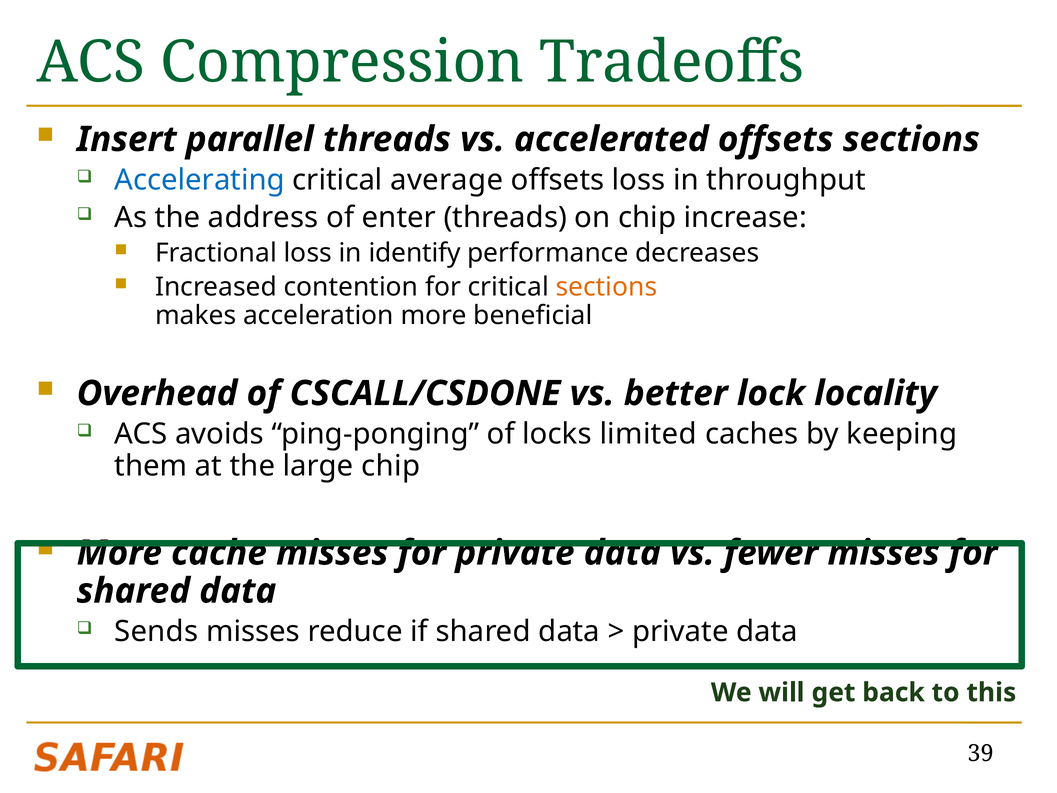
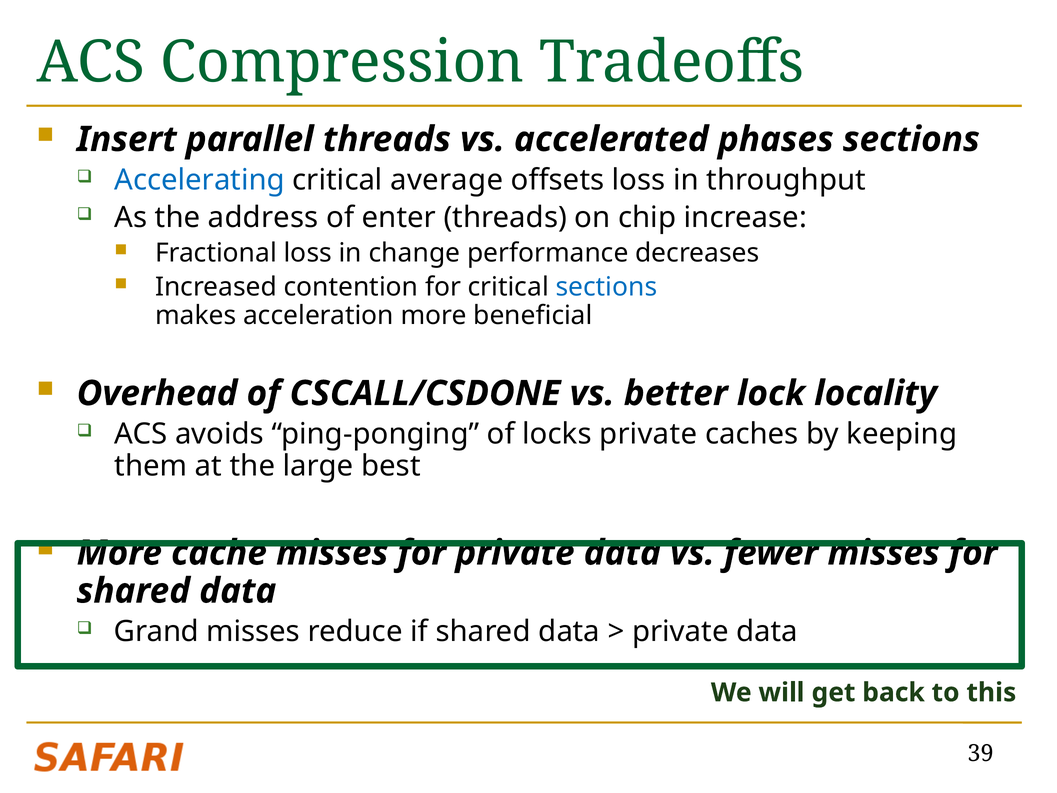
accelerated offsets: offsets -> phases (776, 139)
identify: identify -> change (414, 253)
sections colour: orange -> blue (606, 287)
locks limited: limited -> private (648, 434)
large chip: chip -> best (391, 466)
Sends: Sends -> Grand (157, 632)
